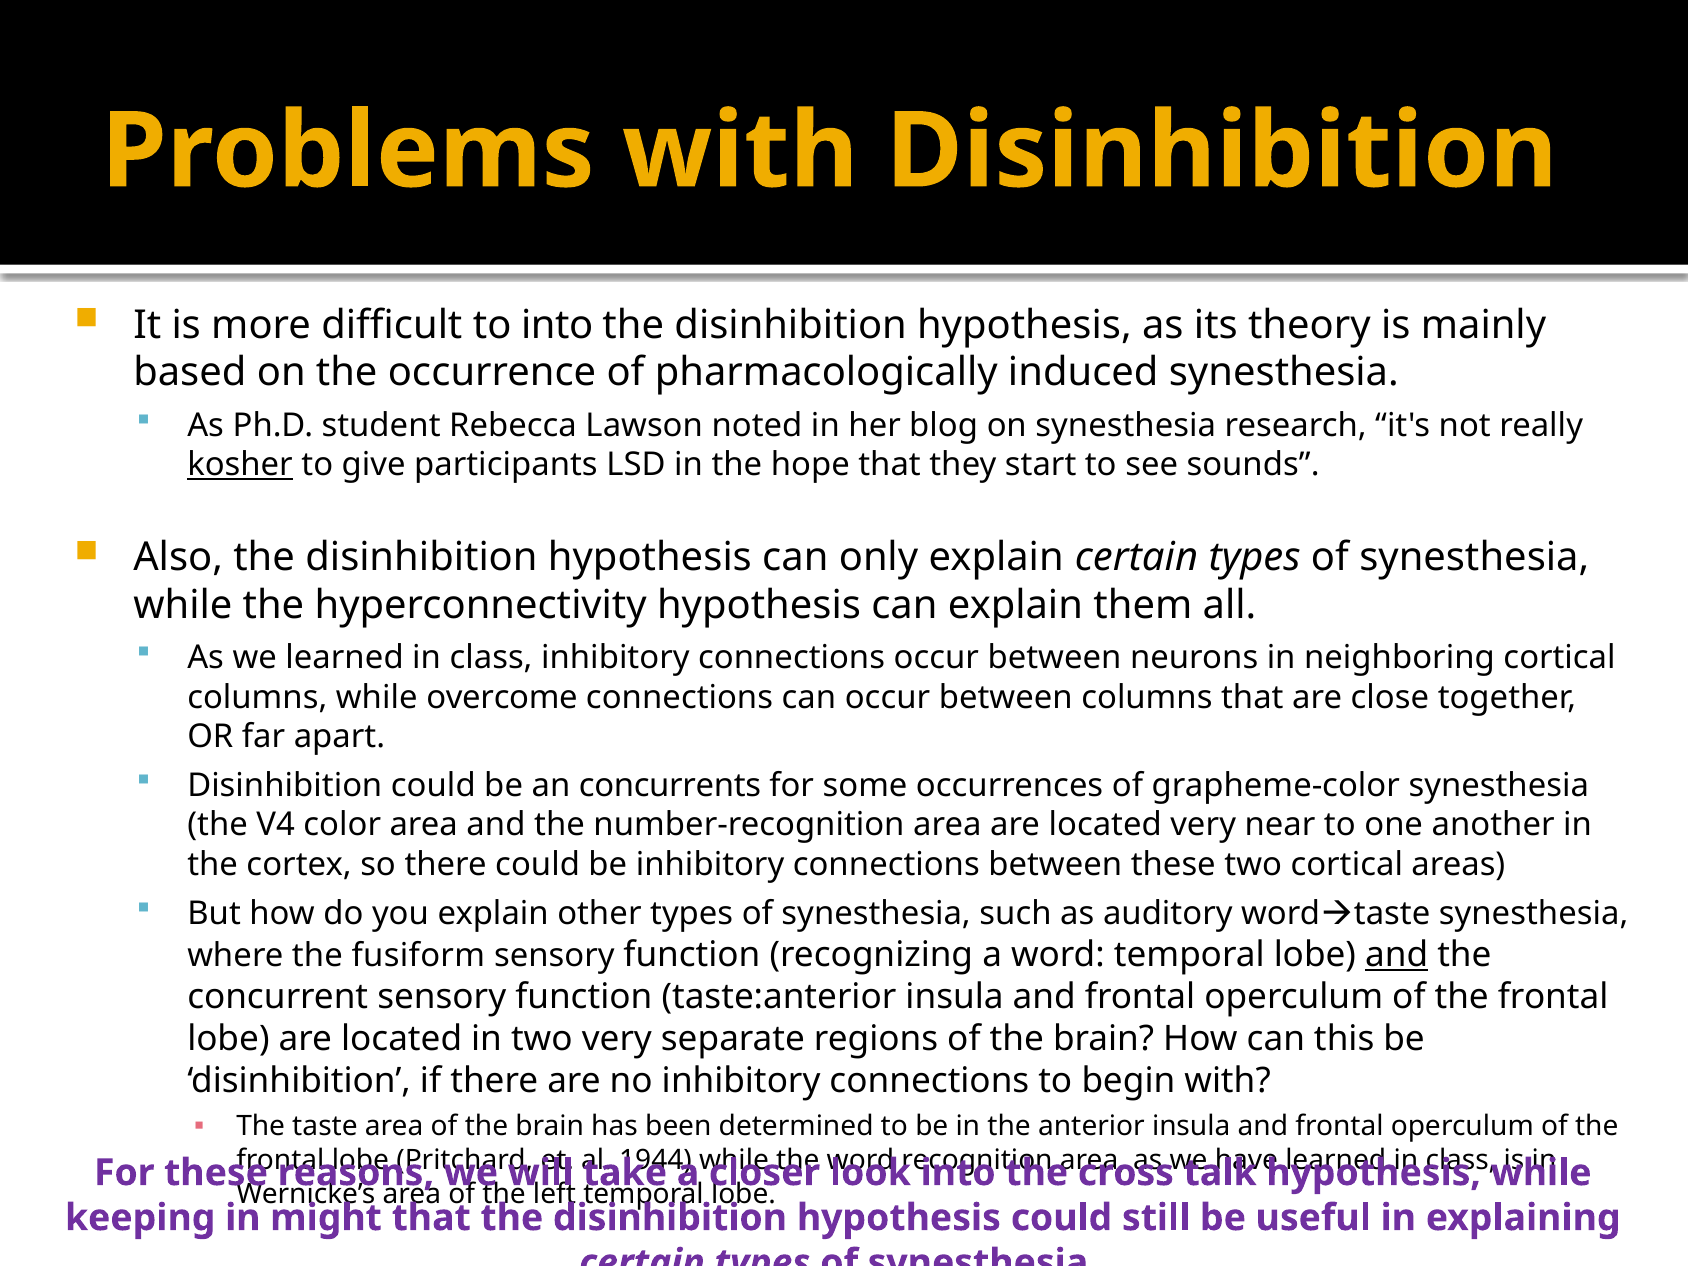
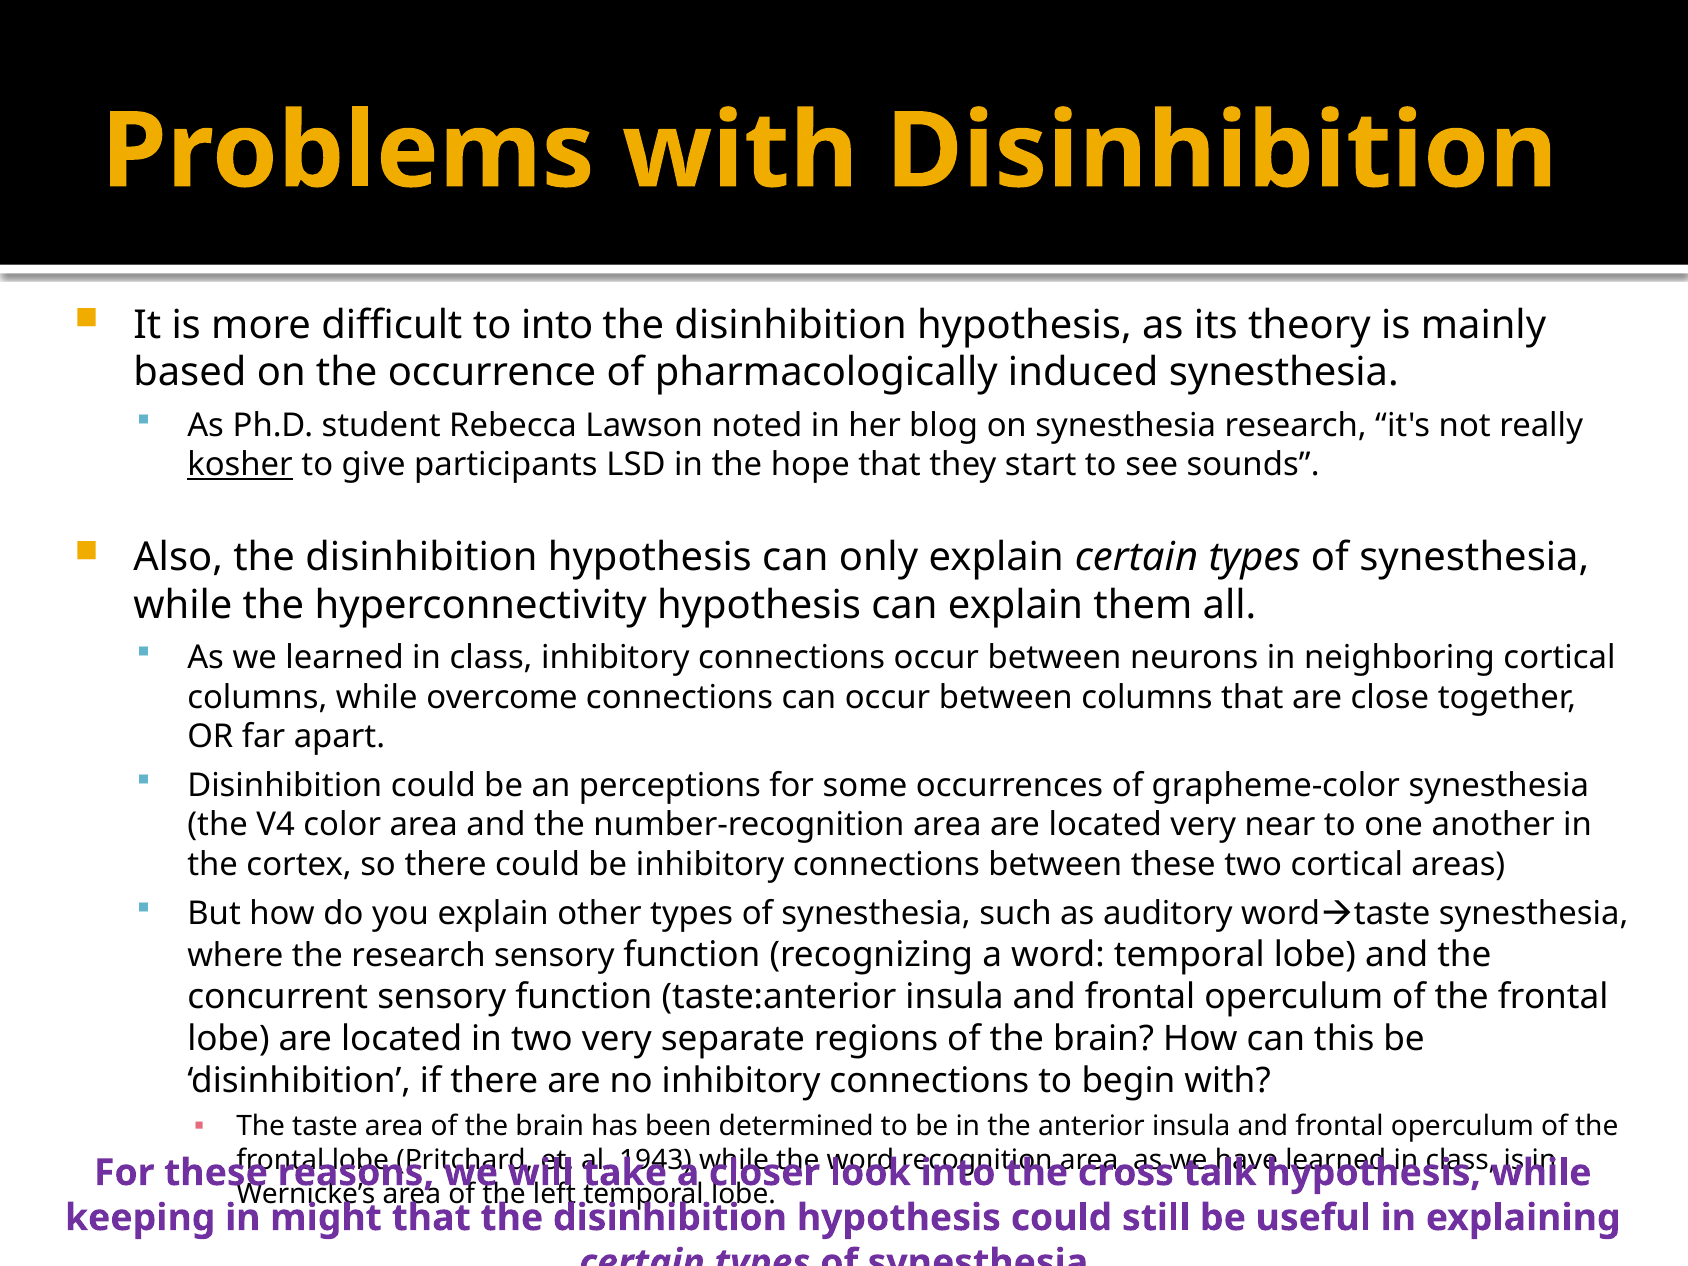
concurrents: concurrents -> perceptions (670, 786)
the fusiform: fusiform -> research (418, 955)
and underline: present -> none (1397, 955)
1944: 1944 -> 1943 (655, 1160)
